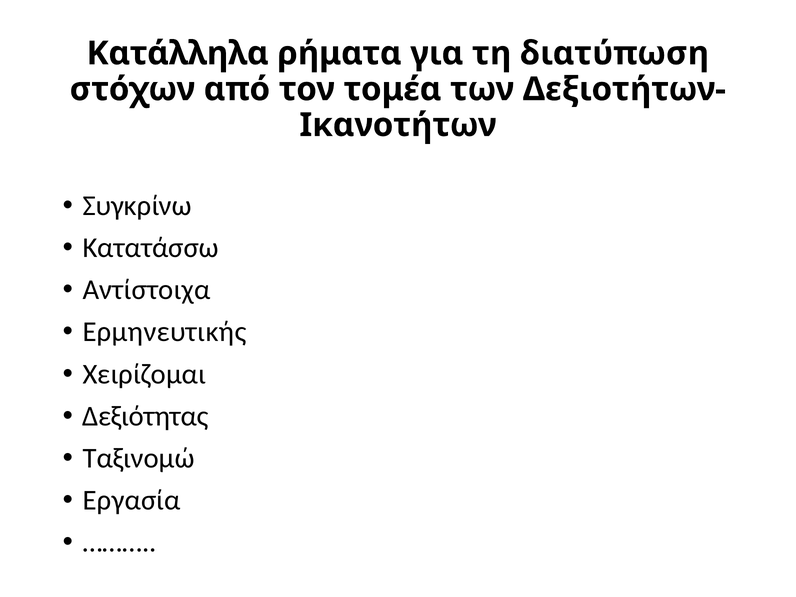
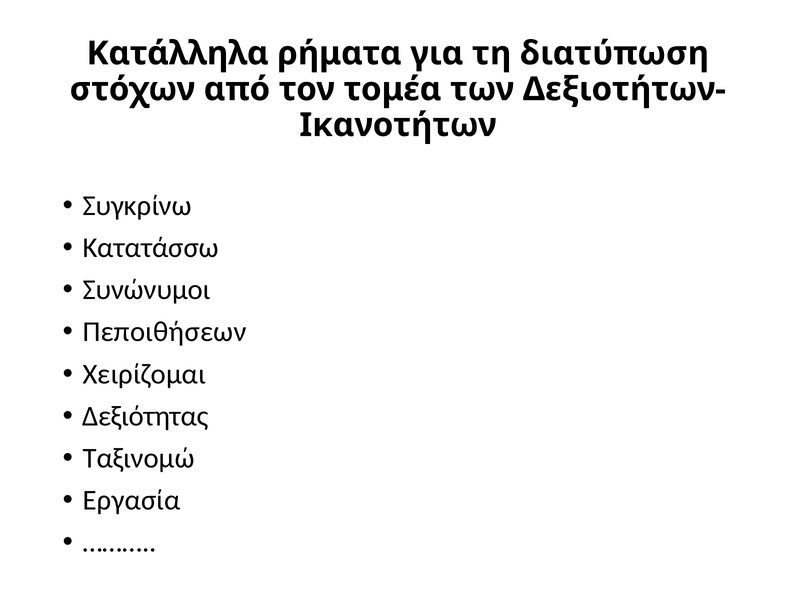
Αντίστοιχα: Αντίστοιχα -> Συνώνυμοι (147, 290)
Ερμηνευτικής: Ερμηνευτικής -> Πεποιθήσεων (165, 332)
